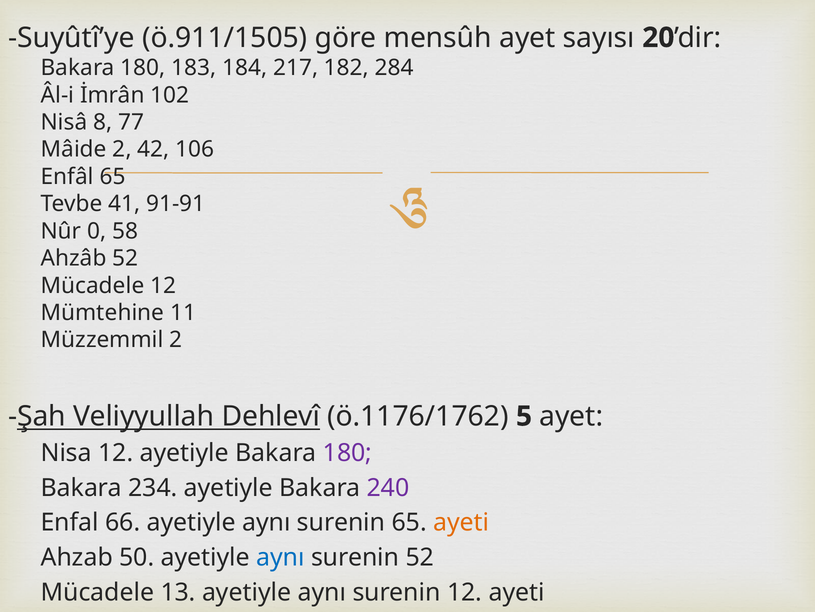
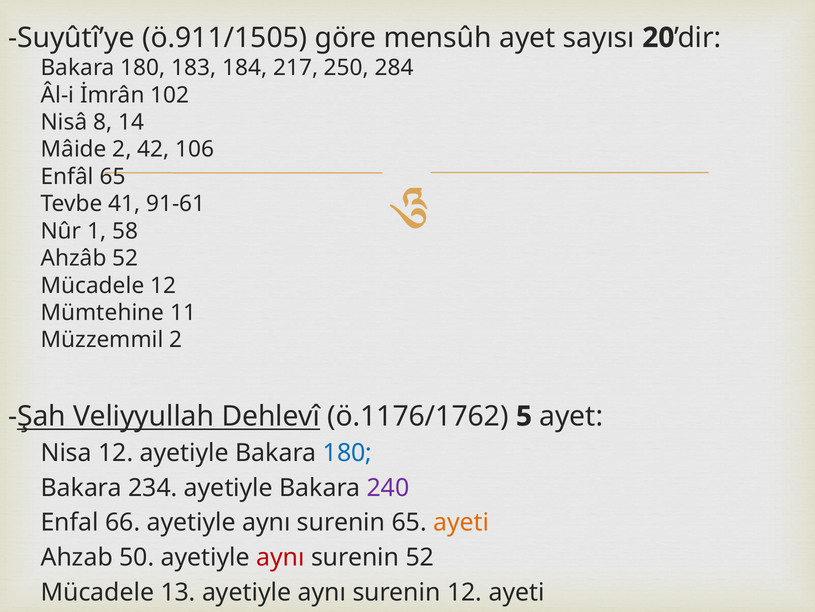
182: 182 -> 250 (346, 68)
77: 77 -> 14 (131, 122)
91-91: 91-91 -> 91-61 (176, 204)
0: 0 -> 1 (97, 231)
180 colour: purple -> blue (347, 452)
aynı colour: blue -> red (280, 557)
